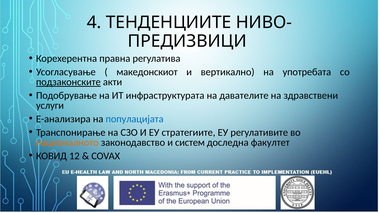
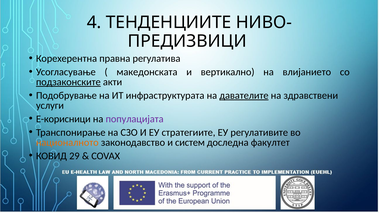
македонскиот: македонскиот -> македонската (147, 72)
употребата: употребата -> влијанието (307, 72)
давателите underline: none -> present (244, 96)
Е-анализира: Е-анализира -> Е-корисници (63, 119)
популацијата colour: blue -> purple (135, 119)
12: 12 -> 29 (74, 156)
